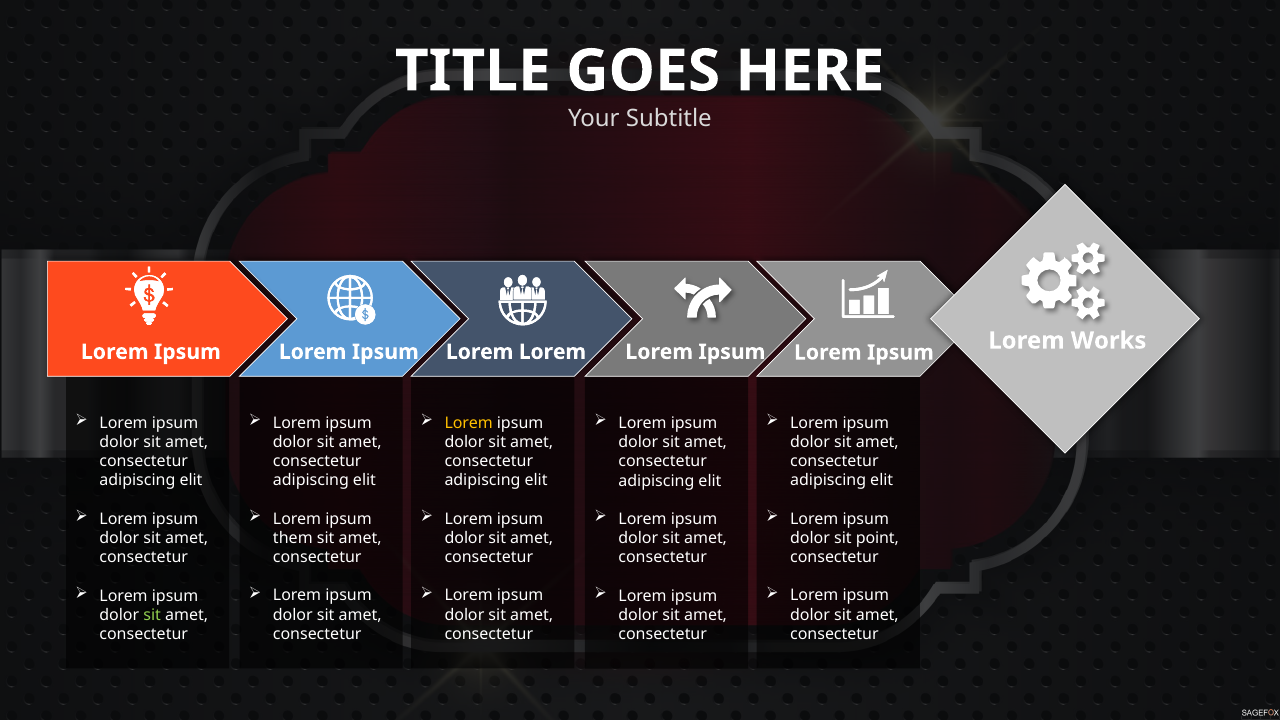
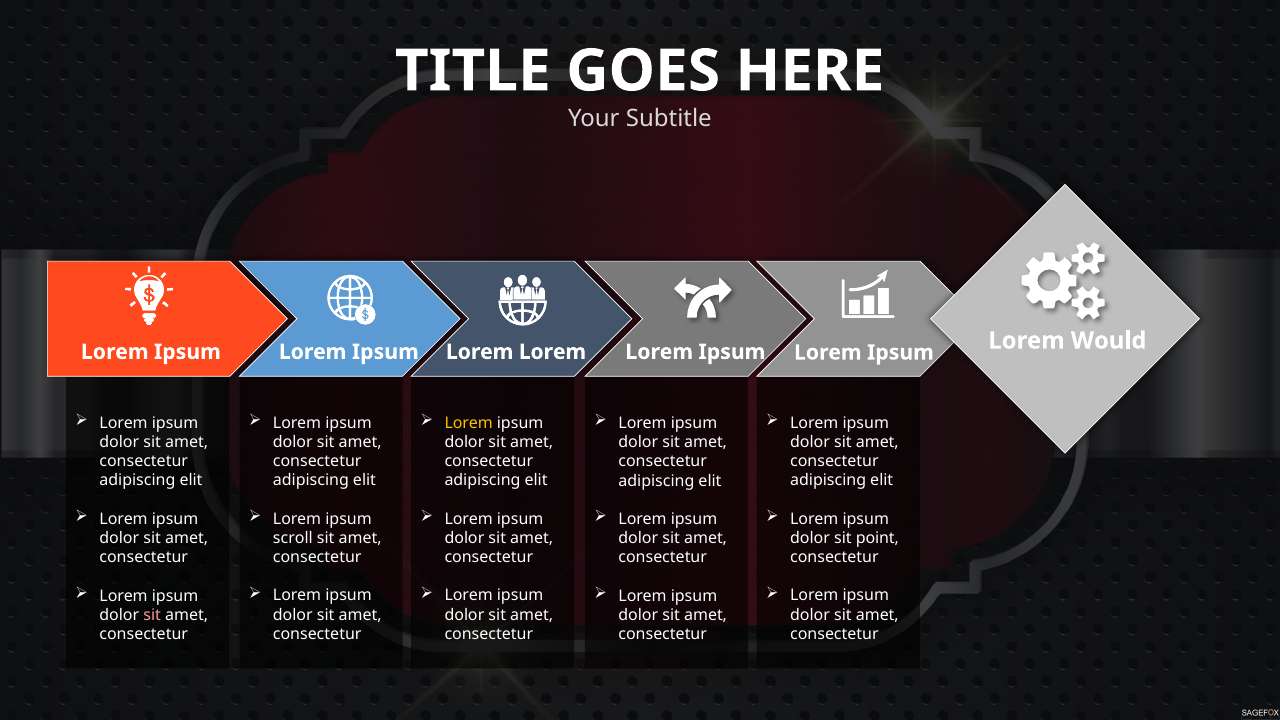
Works: Works -> Would (1109, 341)
them: them -> scroll (293, 538)
sit colour: light green -> pink (152, 615)
